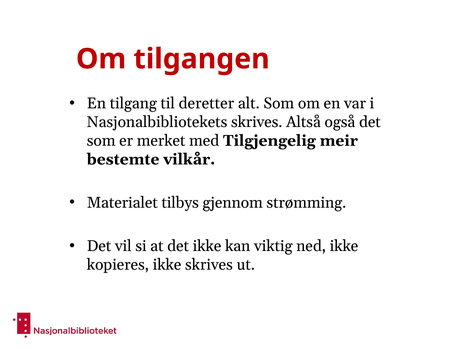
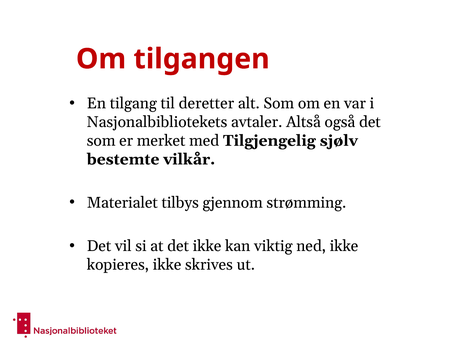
Nasjonalbibliotekets skrives: skrives -> avtaler (257, 122)
meir: meir -> sjølv (339, 141)
